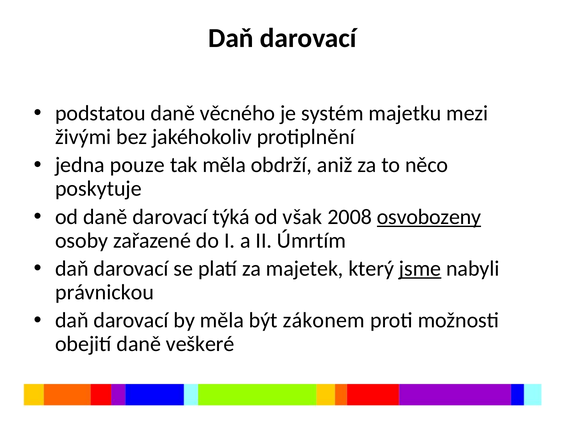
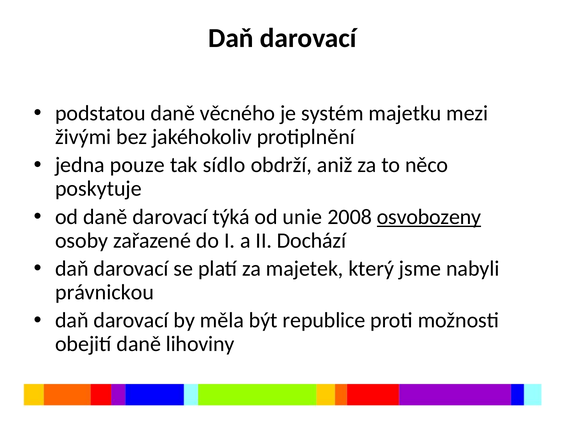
tak měla: měla -> sídlo (224, 165)
však: však -> unie (302, 217)
Úmrtím: Úmrtím -> Dochází (312, 241)
jsme underline: present -> none (420, 269)
zákonem: zákonem -> republice (324, 321)
veškeré: veškeré -> lihoviny (200, 345)
